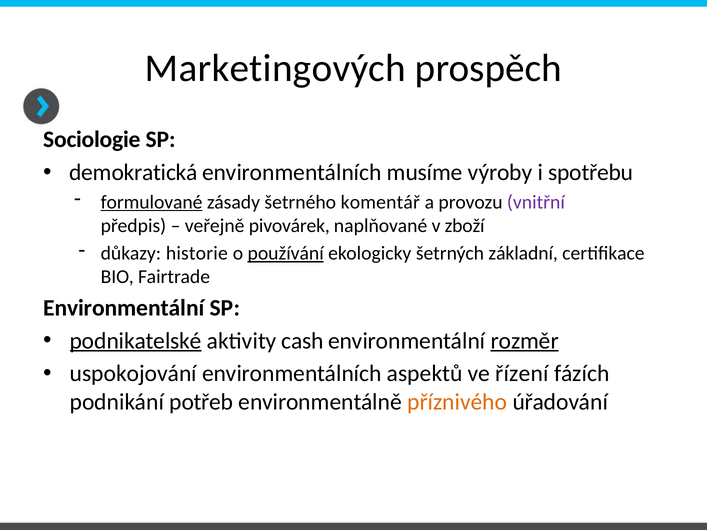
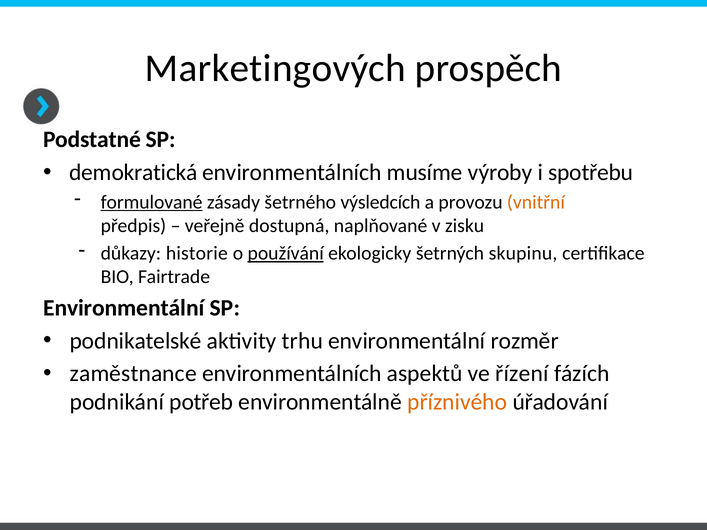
Sociologie: Sociologie -> Podstatné (92, 140)
komentář: komentář -> výsledcích (380, 202)
vnitřní colour: purple -> orange (536, 202)
pivovárek: pivovárek -> dostupná (289, 226)
zboží: zboží -> zisku (465, 226)
základní: základní -> skupinu (523, 253)
podnikatelské underline: present -> none (136, 341)
cash: cash -> trhu (302, 341)
rozměr underline: present -> none (525, 341)
uspokojování: uspokojování -> zaměstnance (133, 374)
